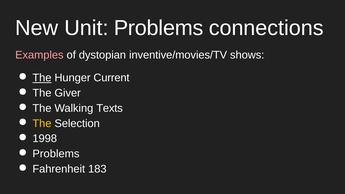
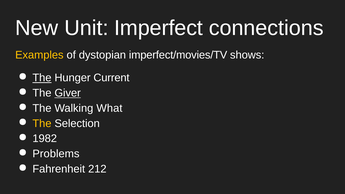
Unit Problems: Problems -> Imperfect (159, 28)
Examples colour: pink -> yellow (39, 55)
inventive/movies/TV: inventive/movies/TV -> imperfect/movies/TV (178, 55)
Giver underline: none -> present (68, 93)
Texts: Texts -> What (109, 108)
1998: 1998 -> 1982 (45, 139)
183: 183 -> 212 (97, 169)
